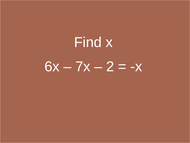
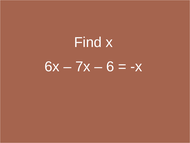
2: 2 -> 6 (110, 66)
